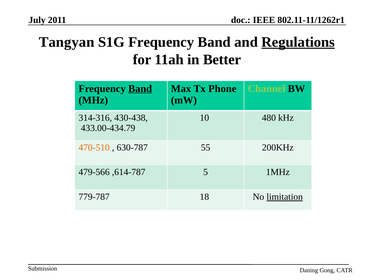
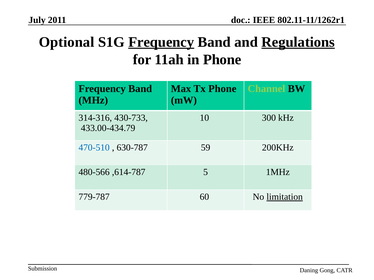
Tangyan: Tangyan -> Optional (67, 42)
Frequency underline: none -> present (161, 42)
in Better: Better -> Phone (222, 60)
Band underline: present -> none (140, 89)
430-438: 430-438 -> 430-733 (131, 118)
480: 480 -> 300 (269, 118)
470-510 colour: orange -> blue (94, 148)
55: 55 -> 59 (206, 148)
479-566: 479-566 -> 480-566 (94, 172)
18: 18 -> 60 (204, 197)
